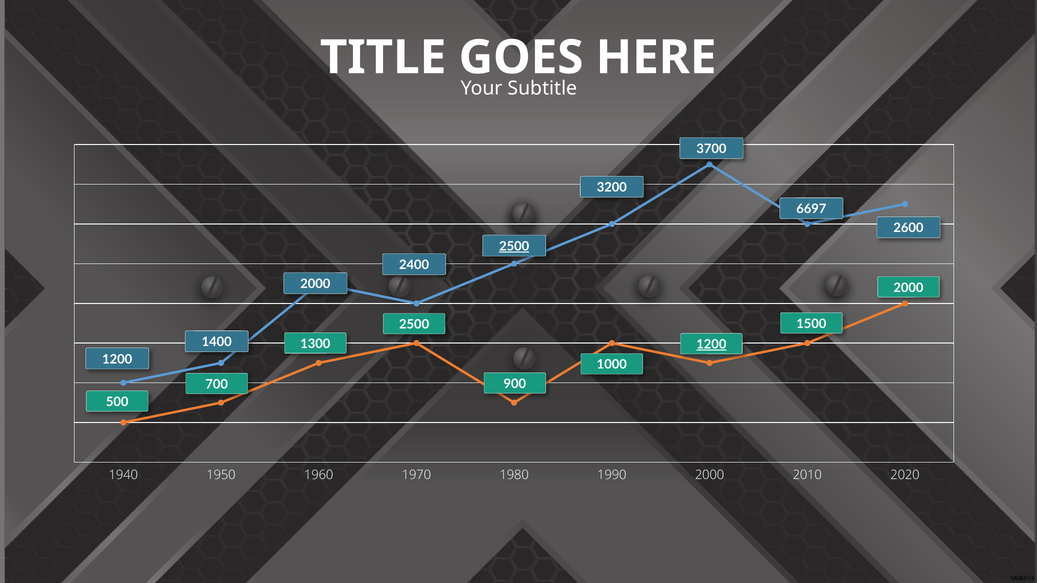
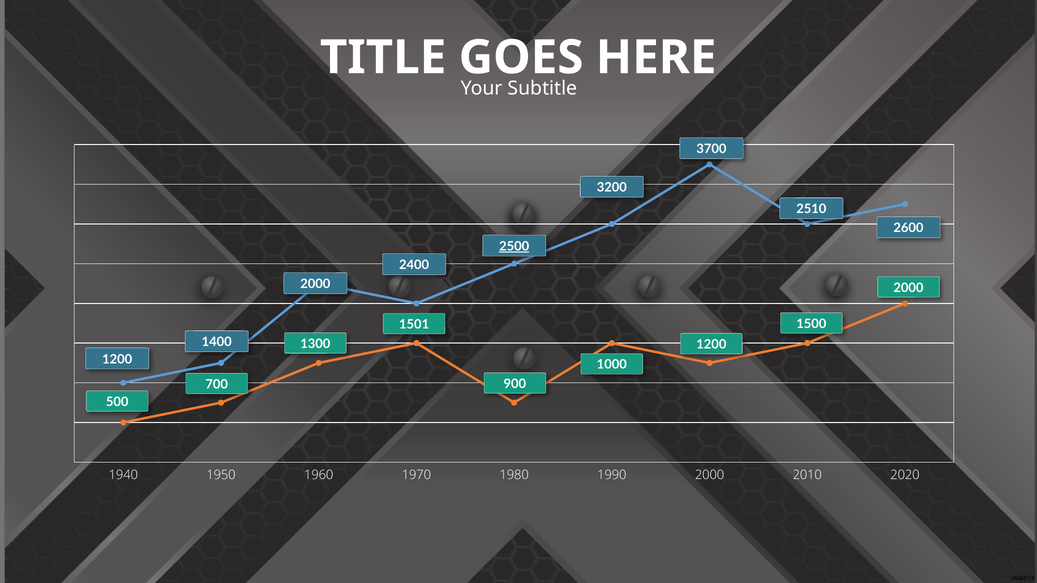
6697: 6697 -> 2510 (811, 209)
2500: 2500 -> 1501 (414, 325)
1200 underline: present -> none (711, 345)
